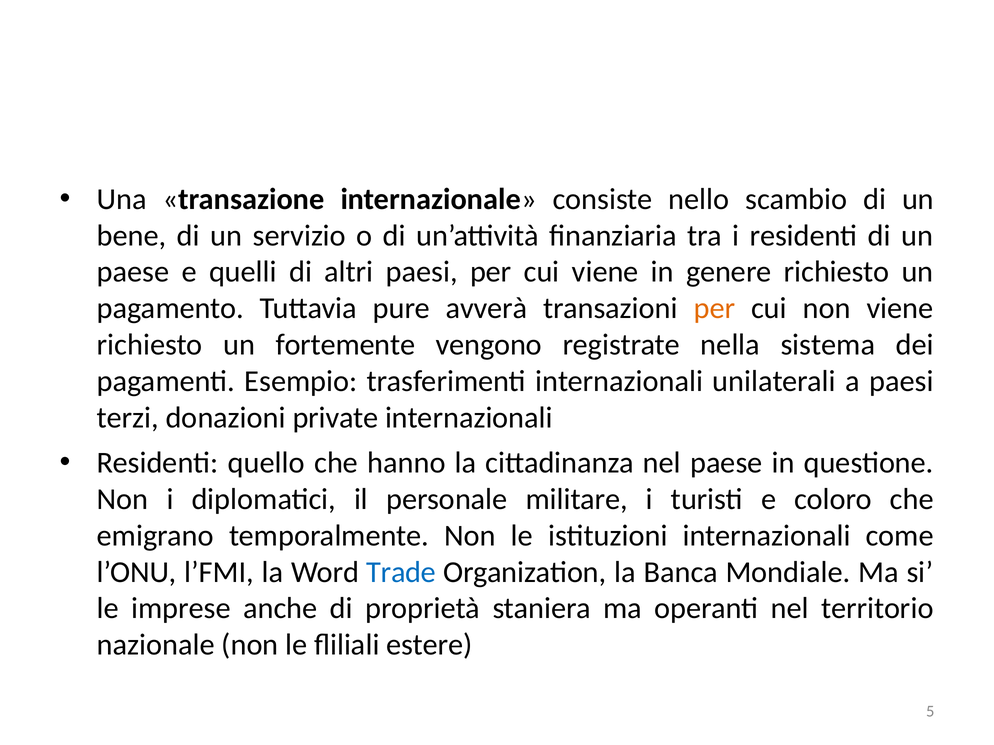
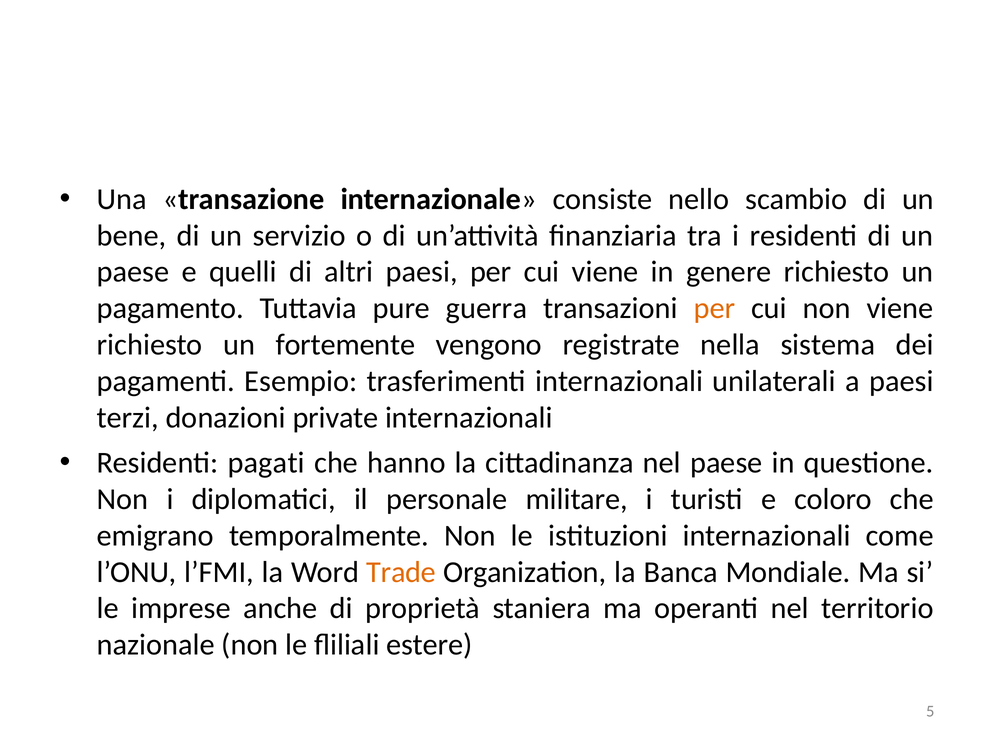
avverà: avverà -> guerra (486, 309)
quello: quello -> pagati (266, 463)
Trade colour: blue -> orange (401, 572)
